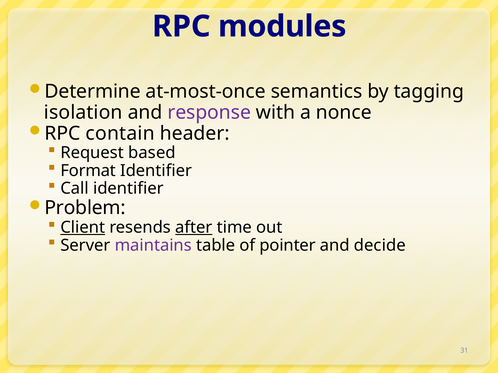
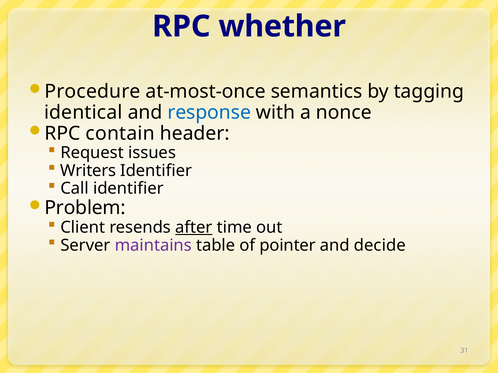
modules: modules -> whether (282, 26)
Determine: Determine -> Procedure (93, 92)
isolation: isolation -> identical (83, 113)
response colour: purple -> blue (209, 113)
based: based -> issues (152, 153)
Format: Format -> Writers (88, 171)
Client underline: present -> none (83, 228)
